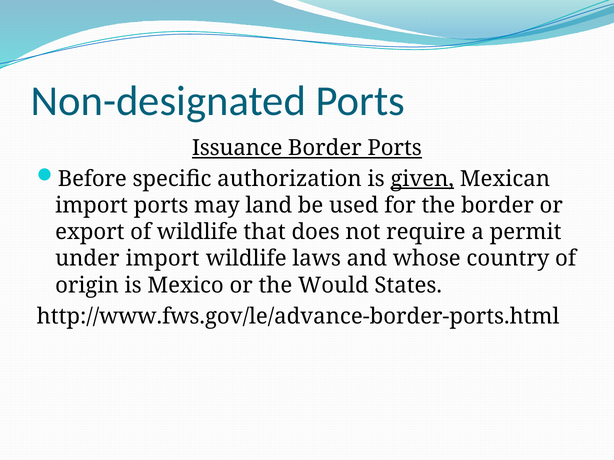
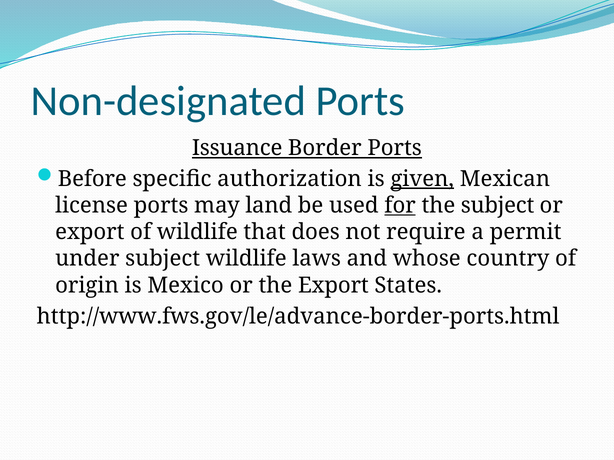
import: import -> license (92, 206)
for underline: none -> present (400, 206)
the border: border -> subject (498, 206)
under import: import -> subject (163, 259)
the Would: Would -> Export (333, 286)
